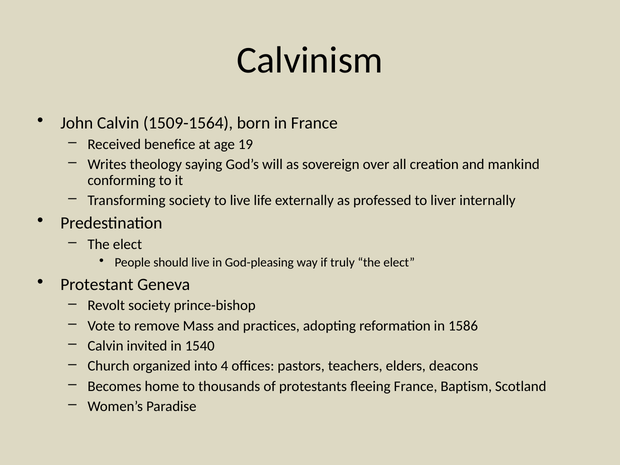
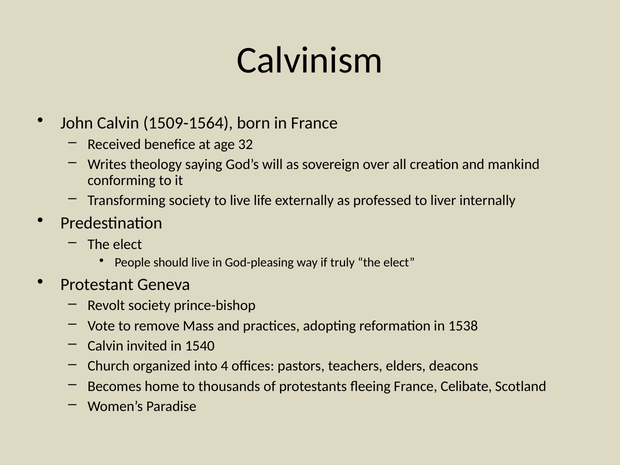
19: 19 -> 32 (246, 144)
1586: 1586 -> 1538 (463, 326)
Baptism: Baptism -> Celibate (466, 386)
